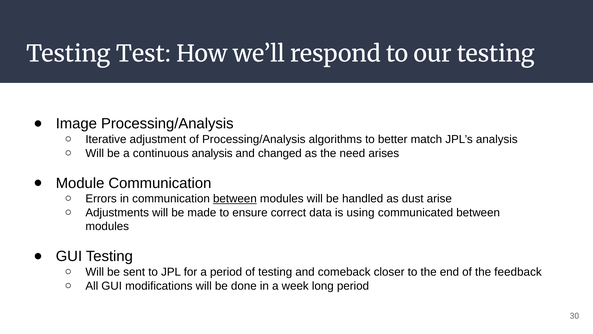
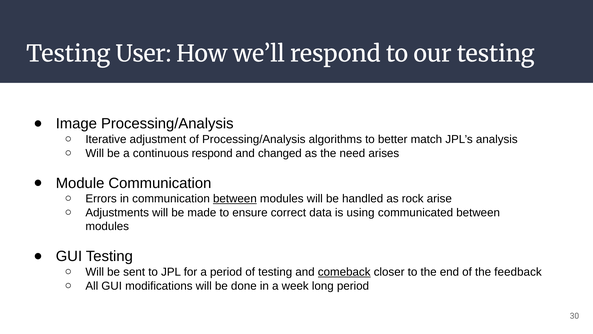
Test: Test -> User (143, 54)
continuous analysis: analysis -> respond (212, 153)
dust: dust -> rock (413, 198)
comeback underline: none -> present (344, 272)
